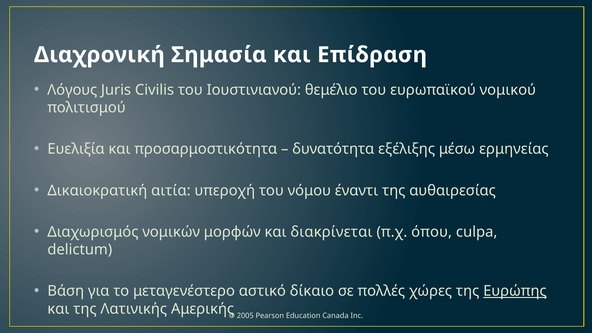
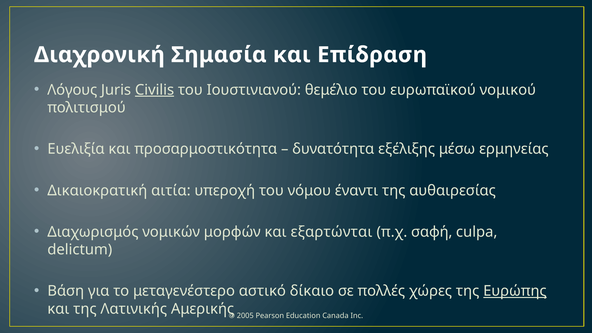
Civilis underline: none -> present (155, 90)
διακρίνεται: διακρίνεται -> εξαρτώνται (331, 232)
όπου: όπου -> σαφή (432, 232)
